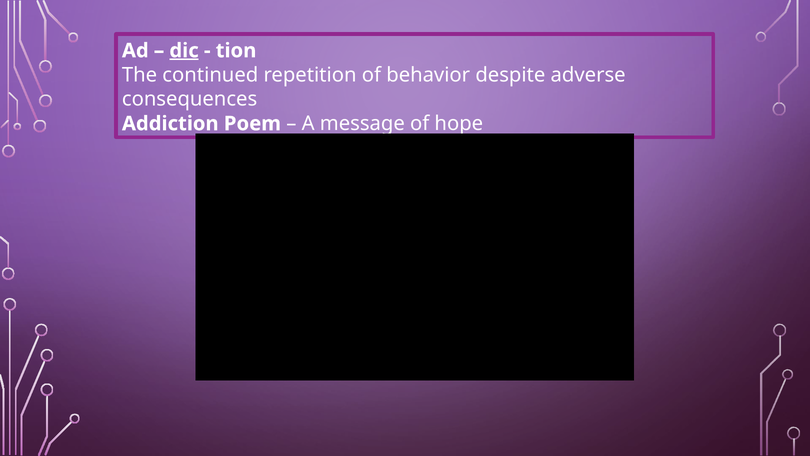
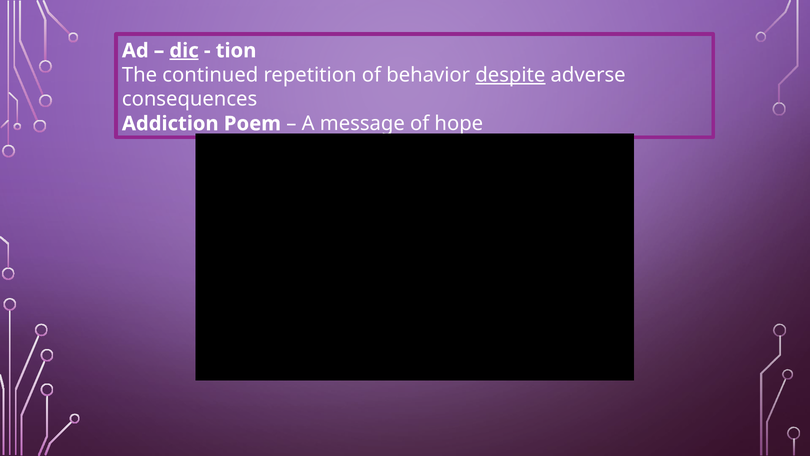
despite underline: none -> present (510, 75)
